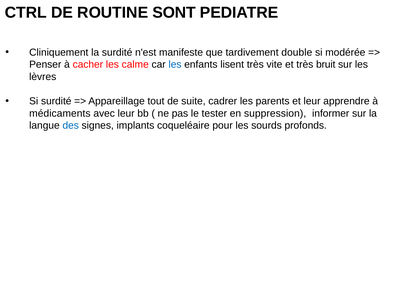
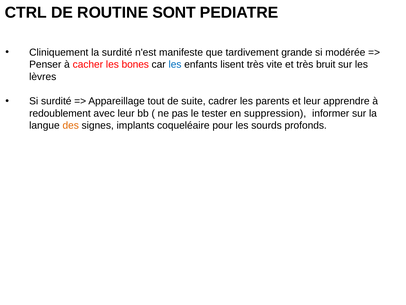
double: double -> grande (297, 52)
calme: calme -> bones (135, 65)
médicaments: médicaments -> redoublement (60, 113)
des colour: blue -> orange (71, 125)
